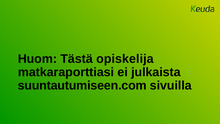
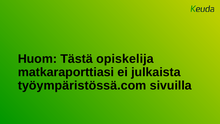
suuntautumiseen.com: suuntautumiseen.com -> työympäristössä.com (82, 85)
